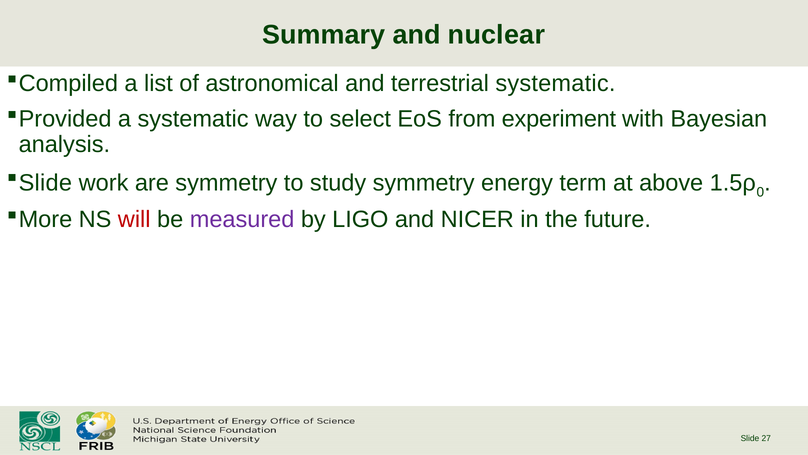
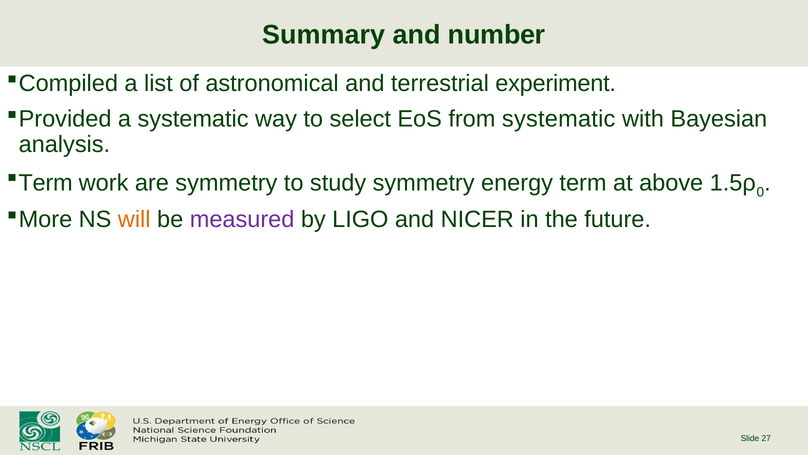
nuclear: nuclear -> number (497, 35)
terrestrial systematic: systematic -> experiment (556, 83)
from experiment: experiment -> systematic (559, 119)
Slide: Slide -> Term (46, 183)
will colour: red -> orange (134, 219)
